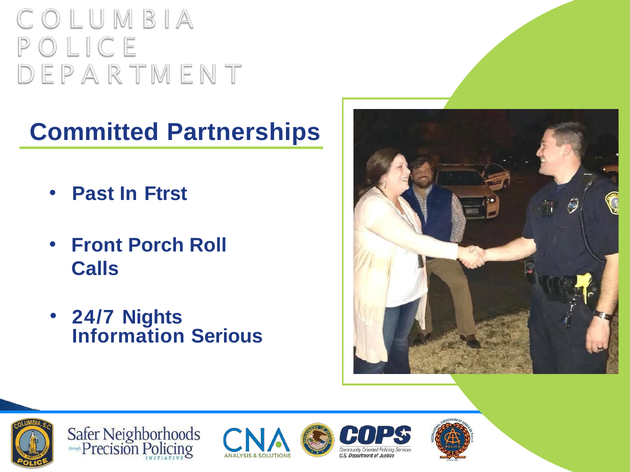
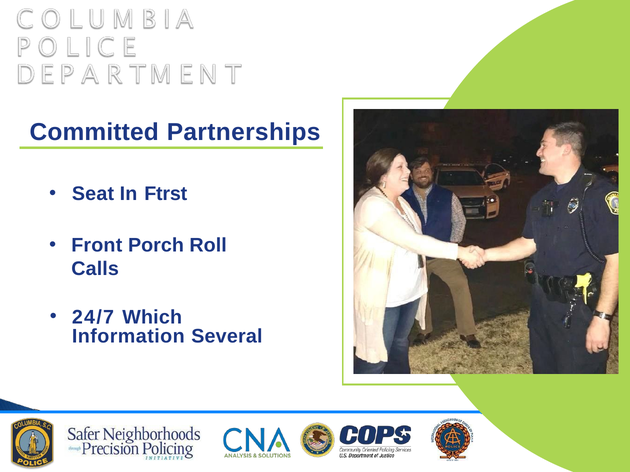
Past: Past -> Seat (93, 194)
Nights: Nights -> Which (152, 317)
Serious: Serious -> Several (227, 337)
